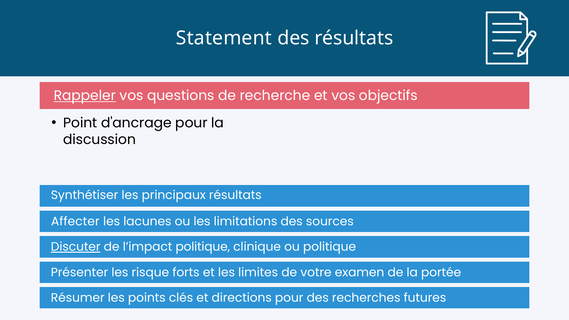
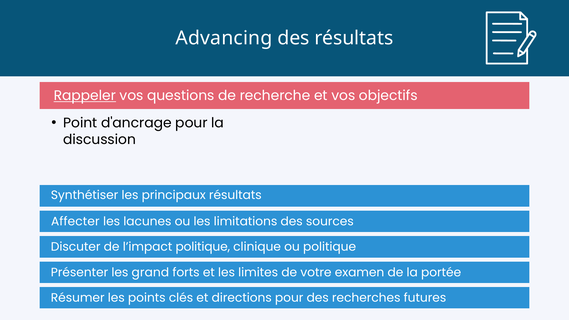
Statement: Statement -> Advancing (224, 38)
Discuter underline: present -> none (76, 247)
risque: risque -> grand (150, 272)
